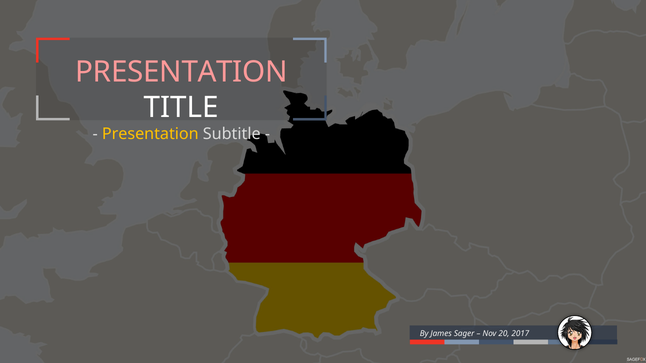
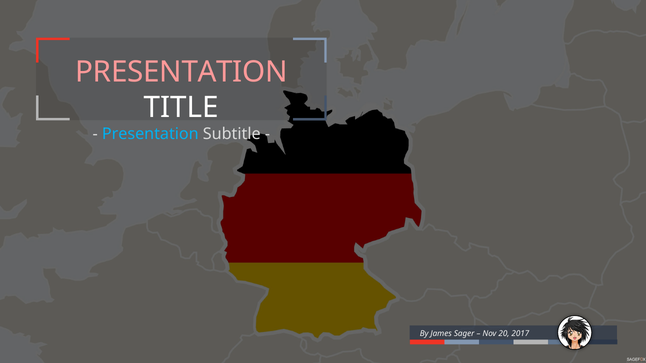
Presentation colour: yellow -> light blue (150, 134)
